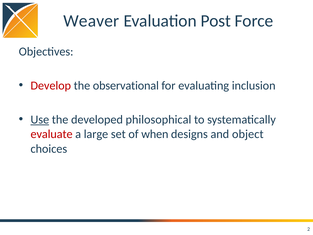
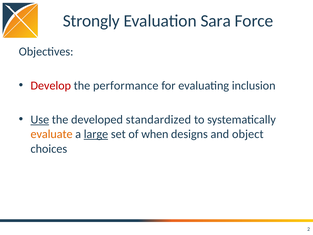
Weaver: Weaver -> Strongly (91, 21)
Post: Post -> Sara (216, 21)
observational: observational -> performance (126, 85)
philosophical: philosophical -> standardized (158, 120)
evaluate colour: red -> orange (52, 134)
large underline: none -> present (96, 134)
